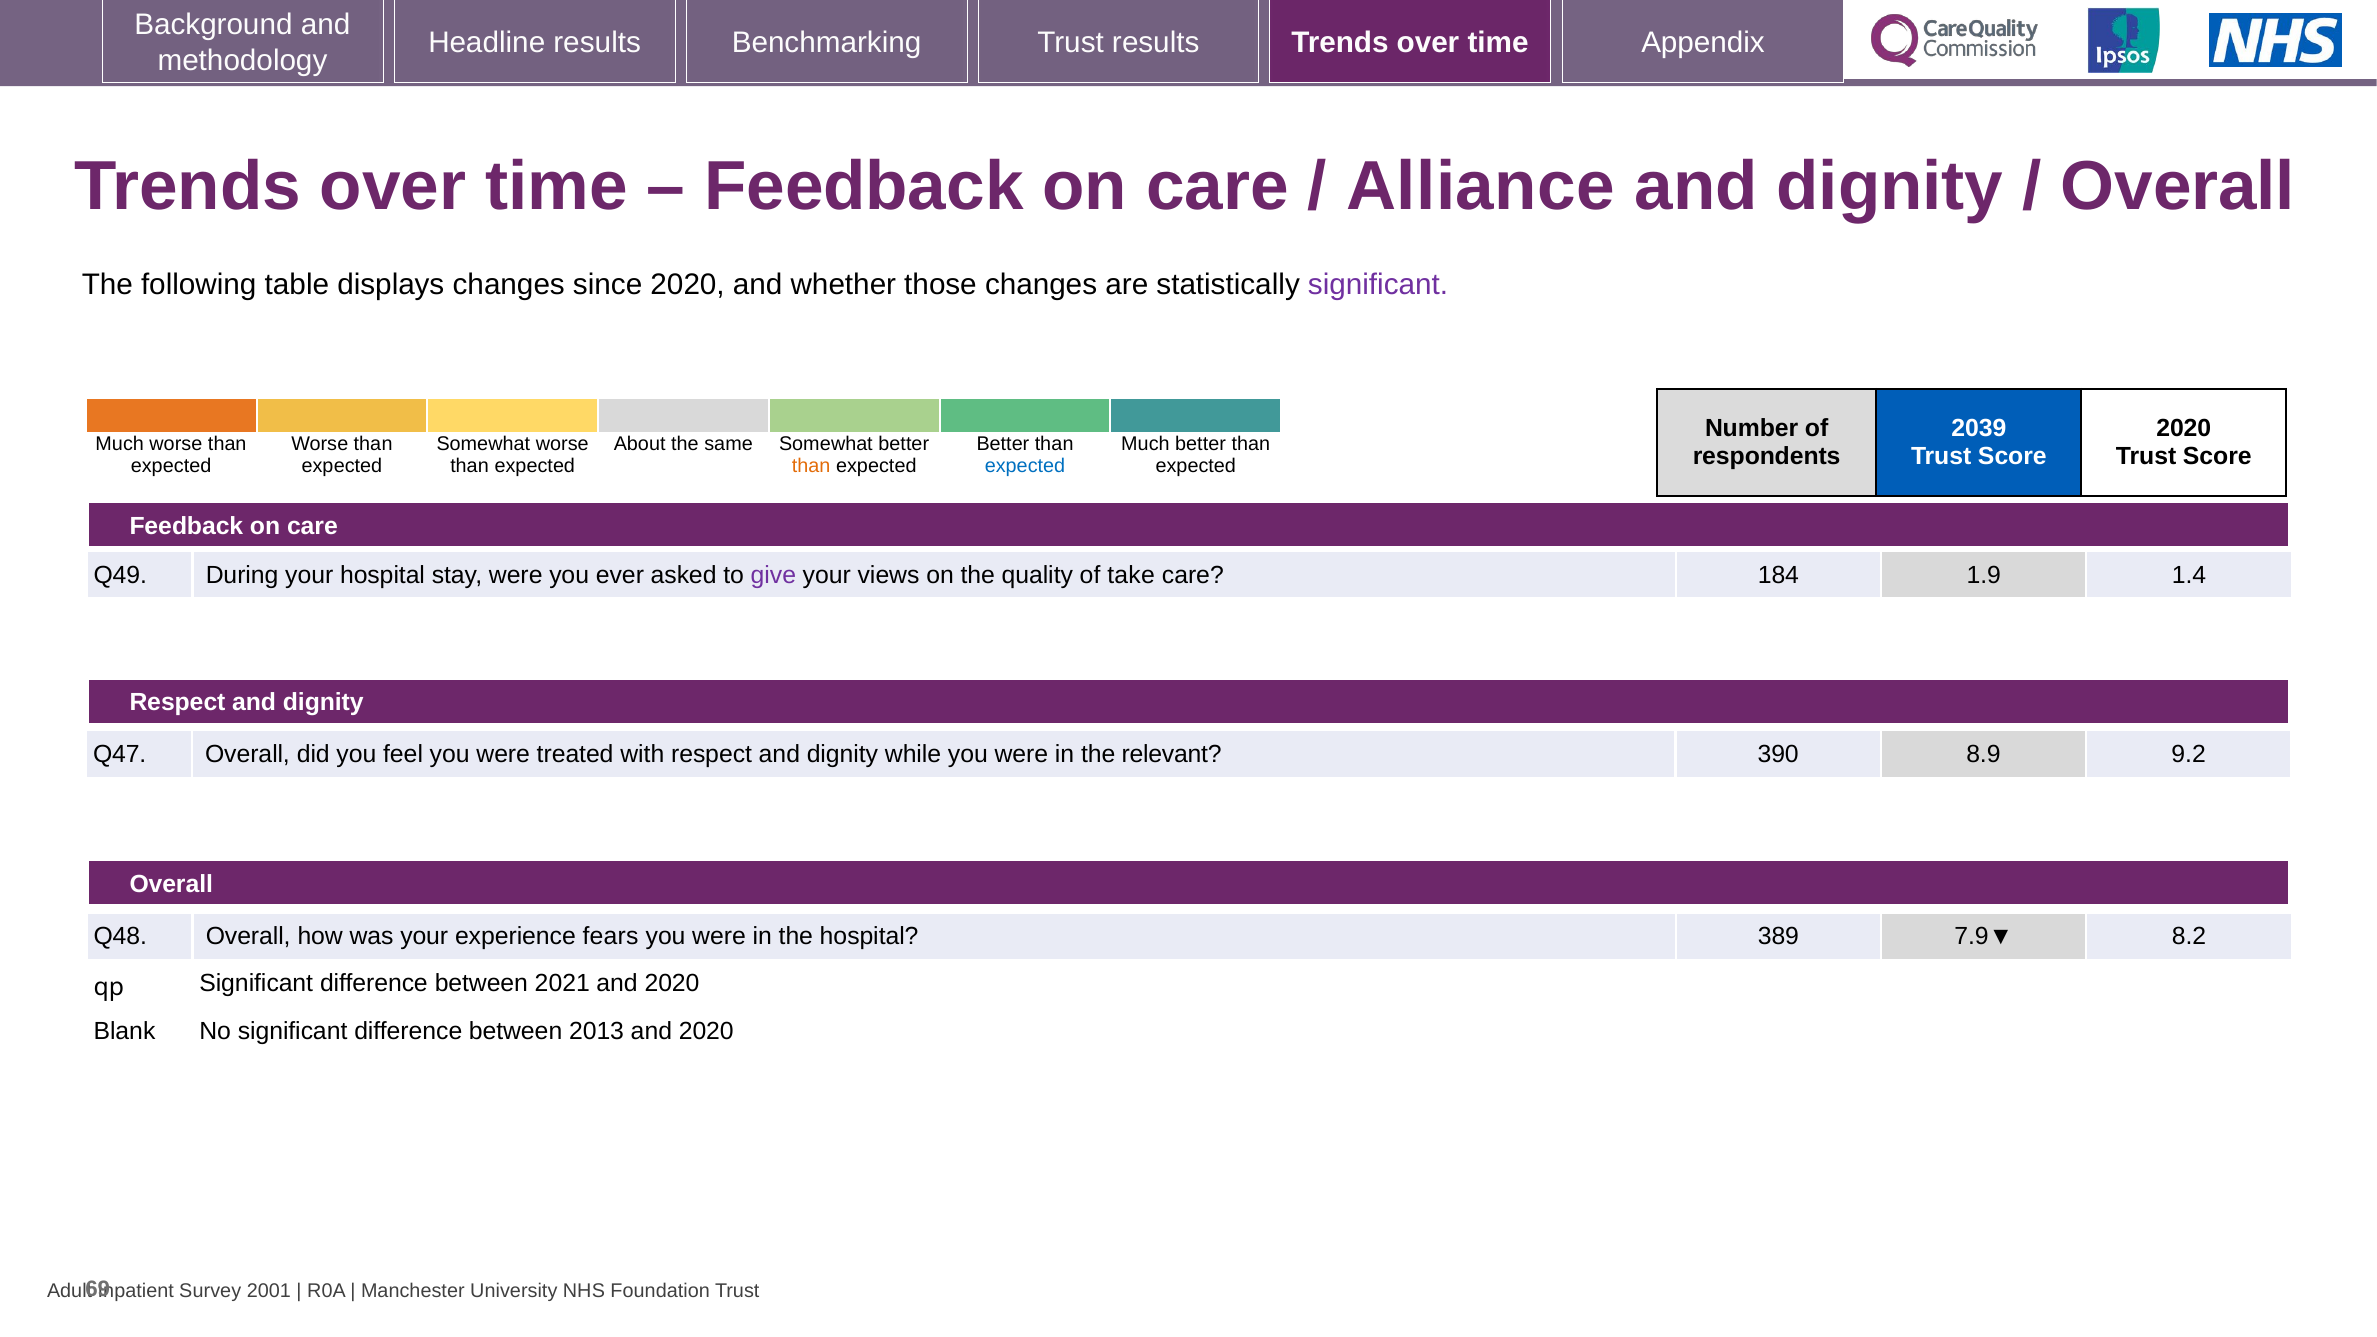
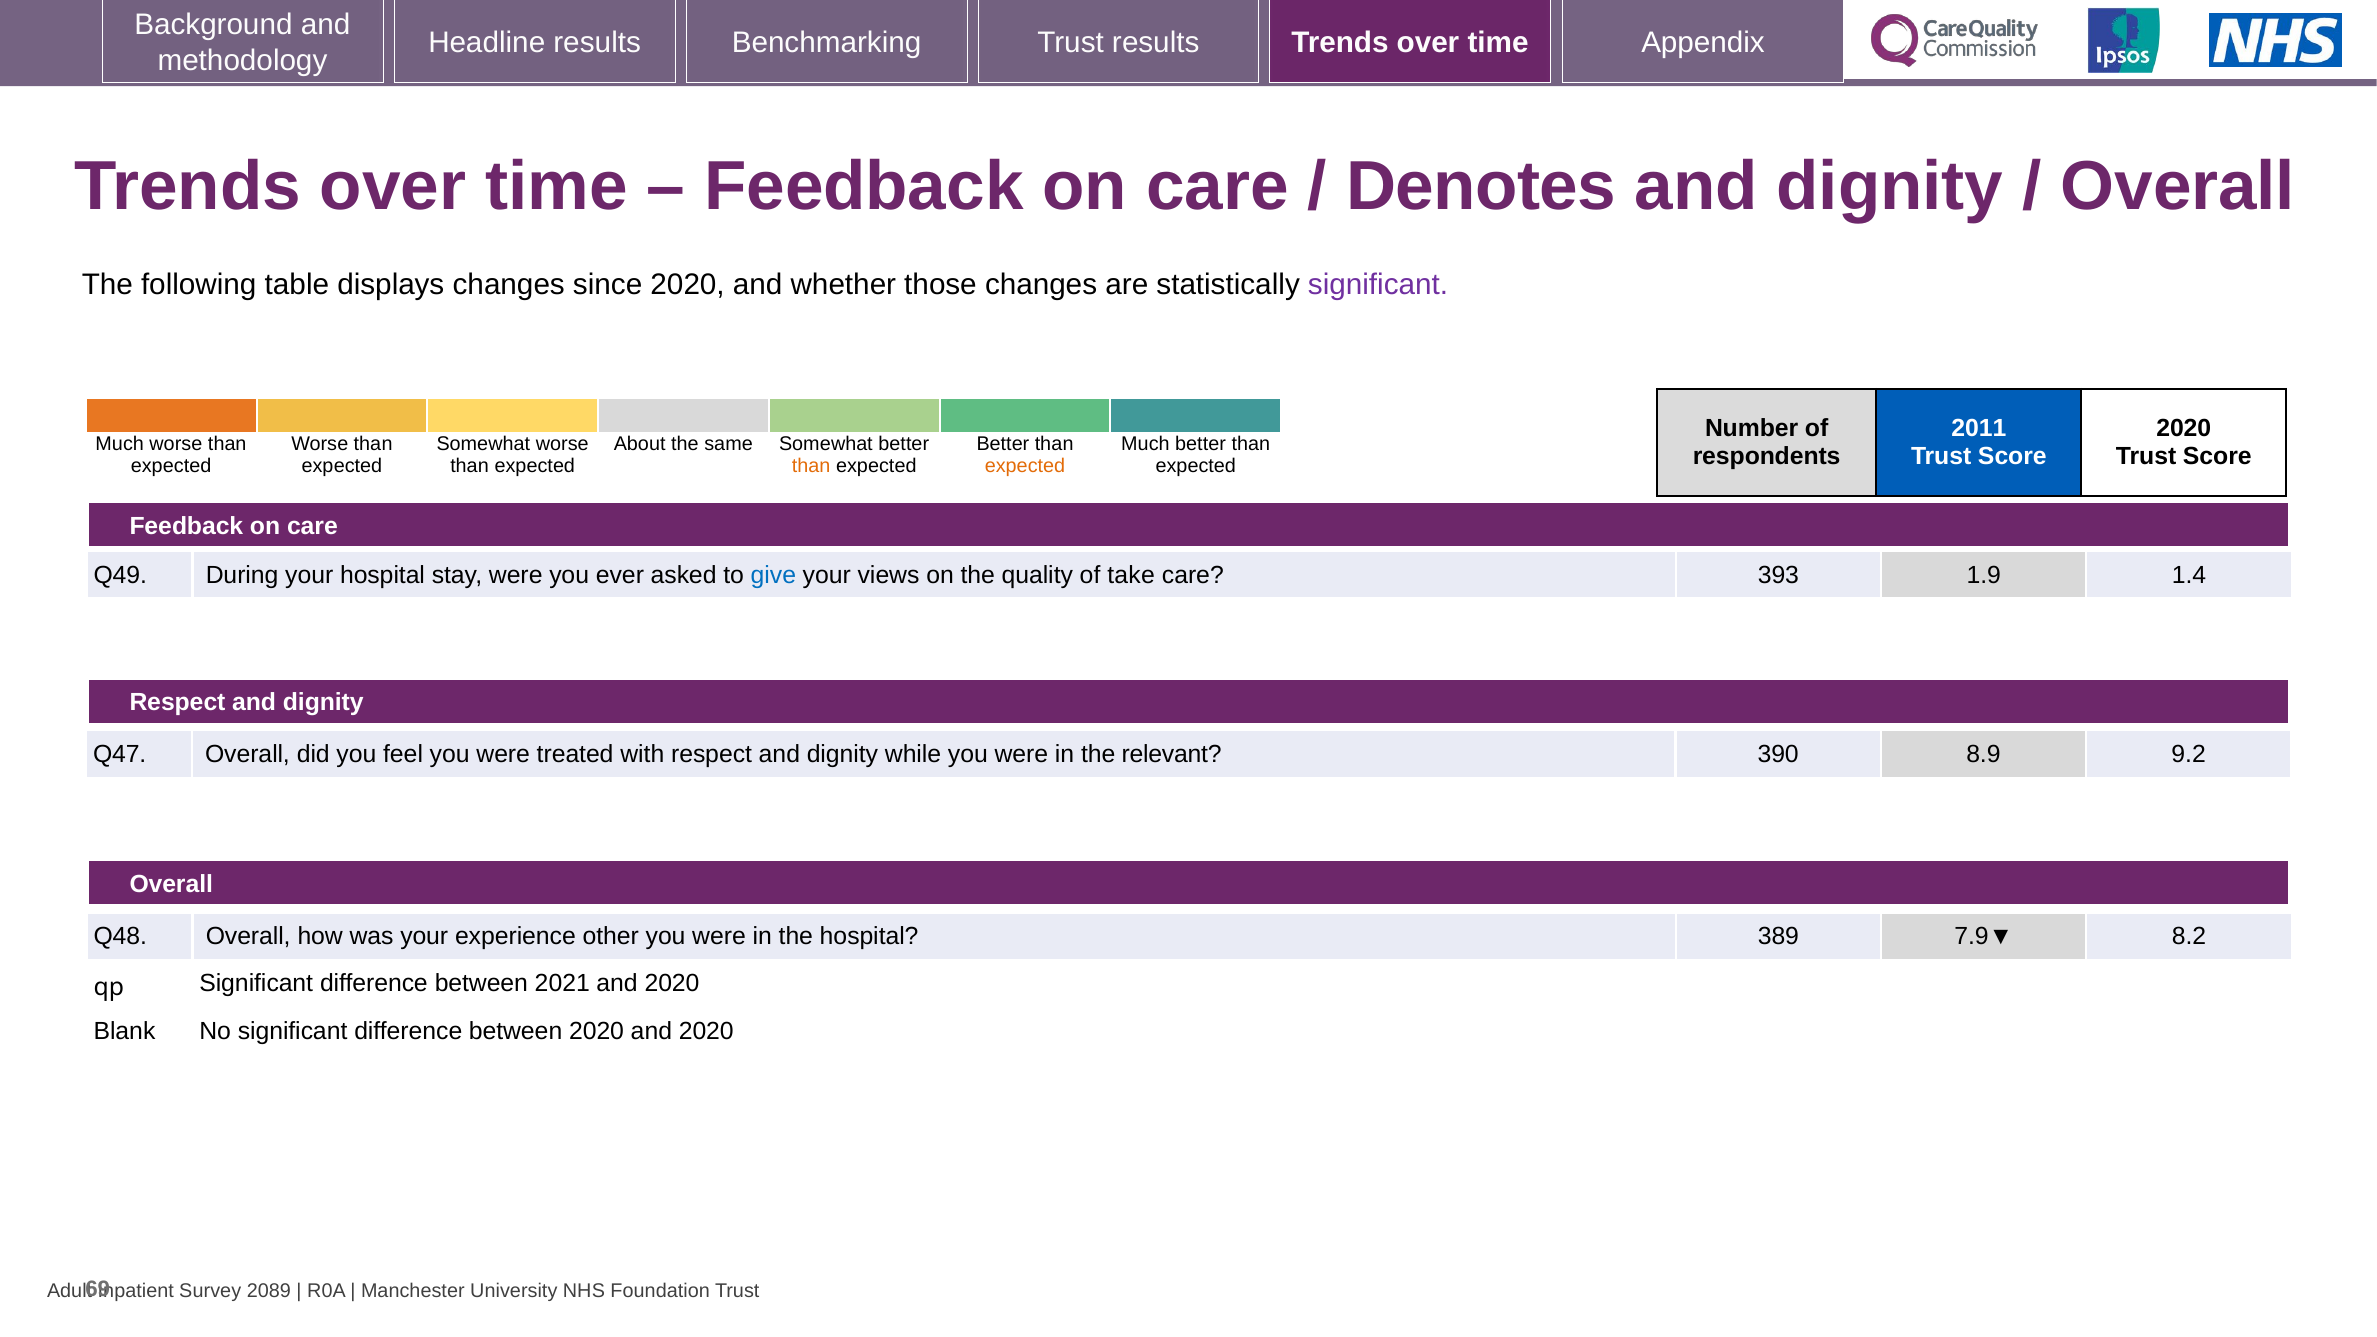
Alliance: Alliance -> Denotes (1481, 186)
2039: 2039 -> 2011 (1979, 429)
expected colour: blue -> orange (1025, 466)
give colour: purple -> blue (773, 575)
184: 184 -> 393 (1778, 575)
fears: fears -> other (611, 937)
between 2013: 2013 -> 2020 (597, 1031)
2001: 2001 -> 2089 (269, 1291)
